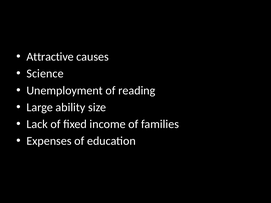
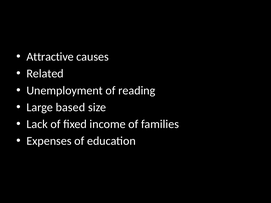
Science: Science -> Related (45, 74)
ability: ability -> based (70, 107)
